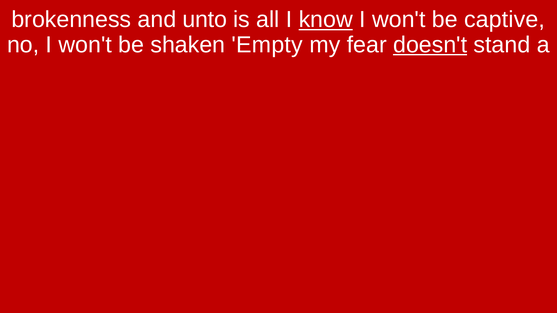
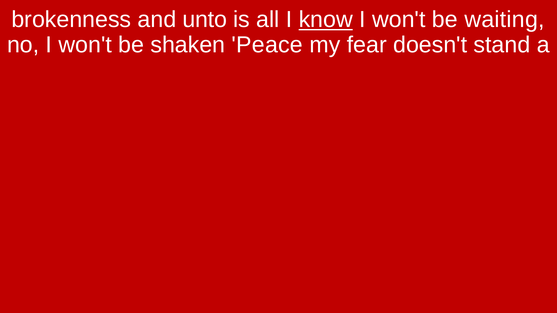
captive: captive -> waiting (505, 20)
Empty: Empty -> Peace (267, 45)
doesn't underline: present -> none (430, 45)
